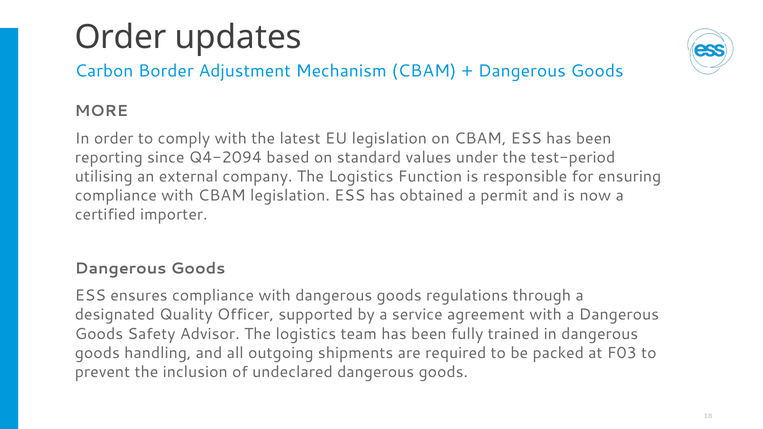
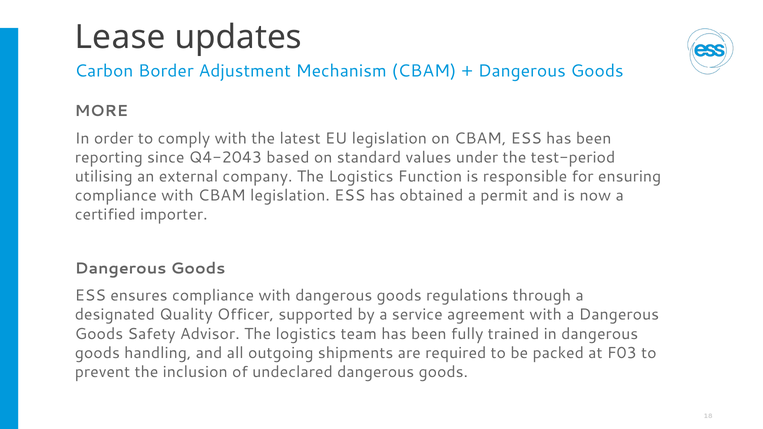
Order: Order -> Lease (120, 37)
Q4-2094: Q4-2094 -> Q4-2043 (225, 157)
